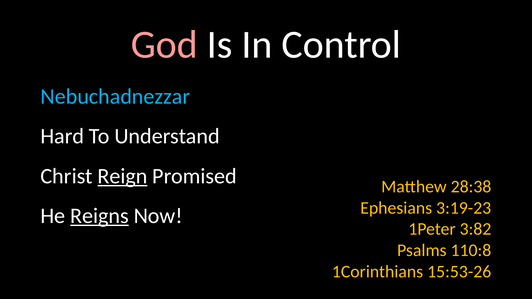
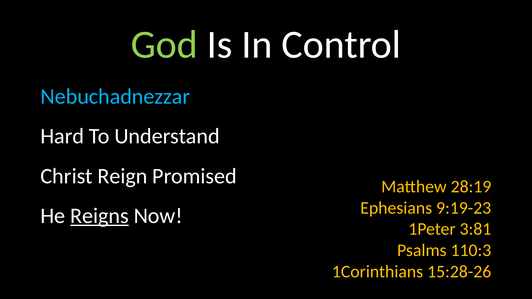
God colour: pink -> light green (164, 45)
Reign underline: present -> none (122, 176)
28:38: 28:38 -> 28:19 (471, 187)
3:19-23: 3:19-23 -> 9:19-23 (464, 208)
3:82: 3:82 -> 3:81 (475, 229)
110:8: 110:8 -> 110:3 (471, 251)
15:53-26: 15:53-26 -> 15:28-26 (459, 272)
